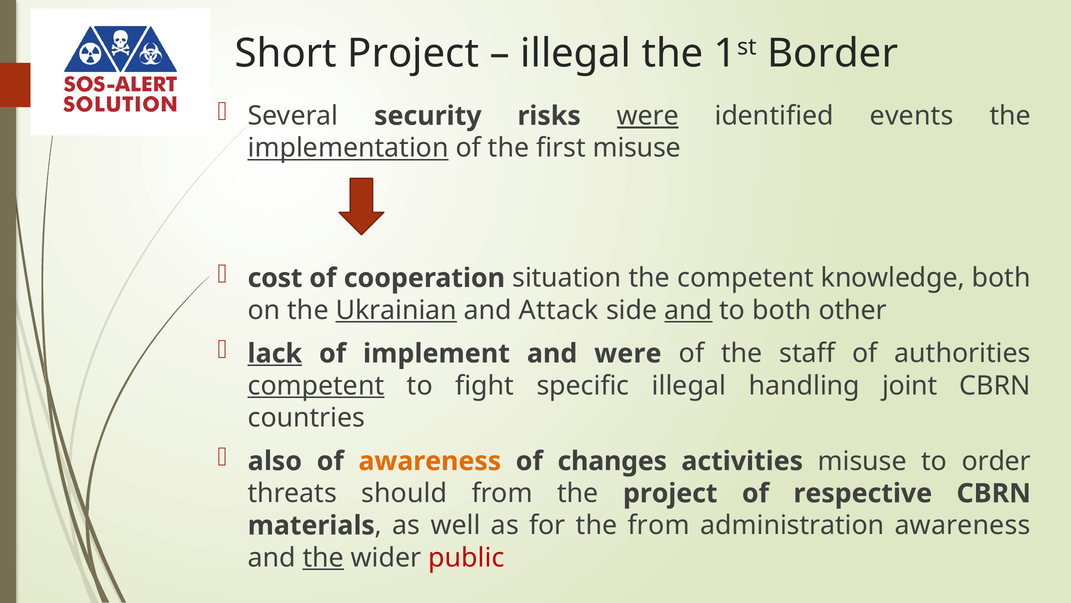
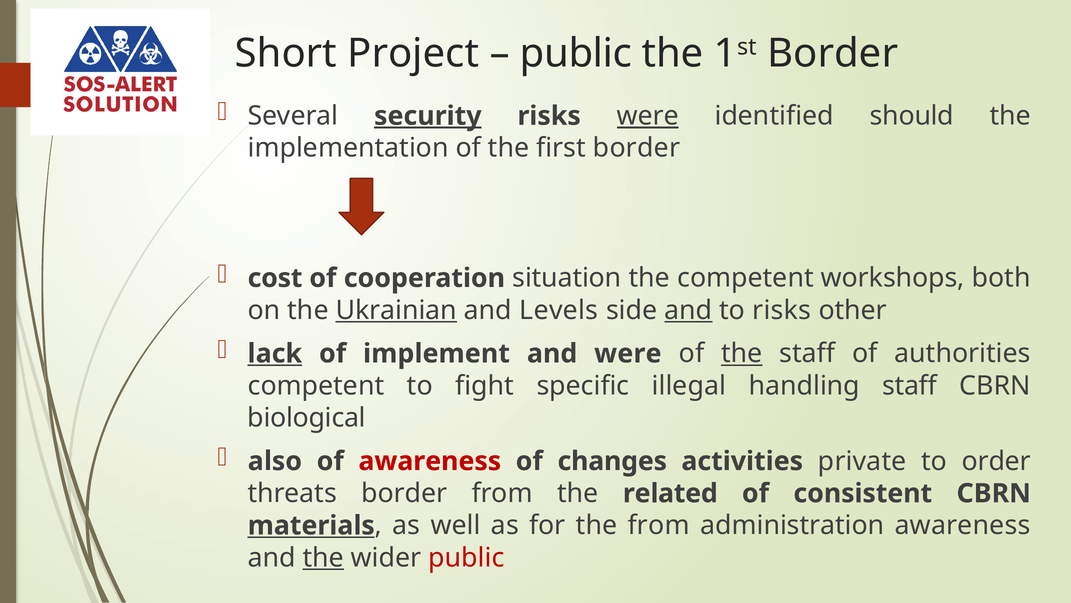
illegal: illegal -> public (576, 53)
security underline: none -> present (428, 116)
events: events -> should (912, 116)
implementation underline: present -> none (348, 148)
first misuse: misuse -> border (637, 148)
knowledge: knowledge -> workshops (893, 278)
Attack: Attack -> Levels (559, 310)
to both: both -> risks (782, 310)
the underline: none -> present (742, 353)
competent underline: present -> none (316, 385)
handling joint: joint -> staff (910, 385)
countries: countries -> biological (307, 418)
awareness colour: orange -> red (430, 461)
activities misuse: misuse -> private (862, 461)
threats should: should -> border (404, 493)
the project: project -> related (670, 493)
respective: respective -> consistent (863, 493)
materials underline: none -> present (311, 525)
